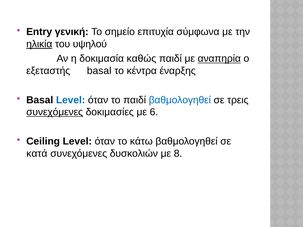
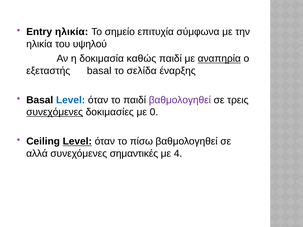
Entry γενική: γενική -> ηλικία (72, 32)
ηλικία underline: present -> none (39, 44)
κέντρα: κέντρα -> σελίδα (142, 71)
βαθμολογηθεί colour: blue -> purple (180, 100)
6: 6 -> 0 (154, 112)
Level underline: none -> present (77, 142)
κάτω: κάτω -> πίσω (141, 142)
κατά: κατά -> αλλά (37, 154)
δυσκολιών: δυσκολιών -> σημαντικές (134, 154)
8: 8 -> 4 (178, 154)
